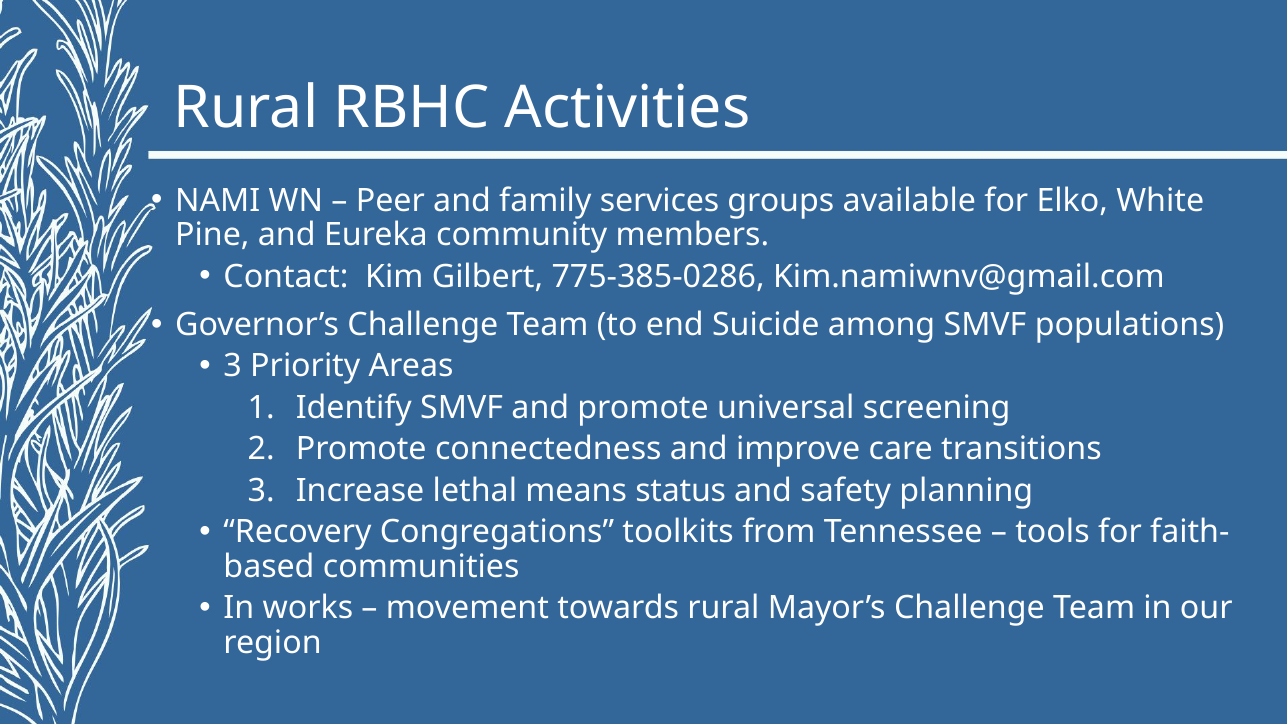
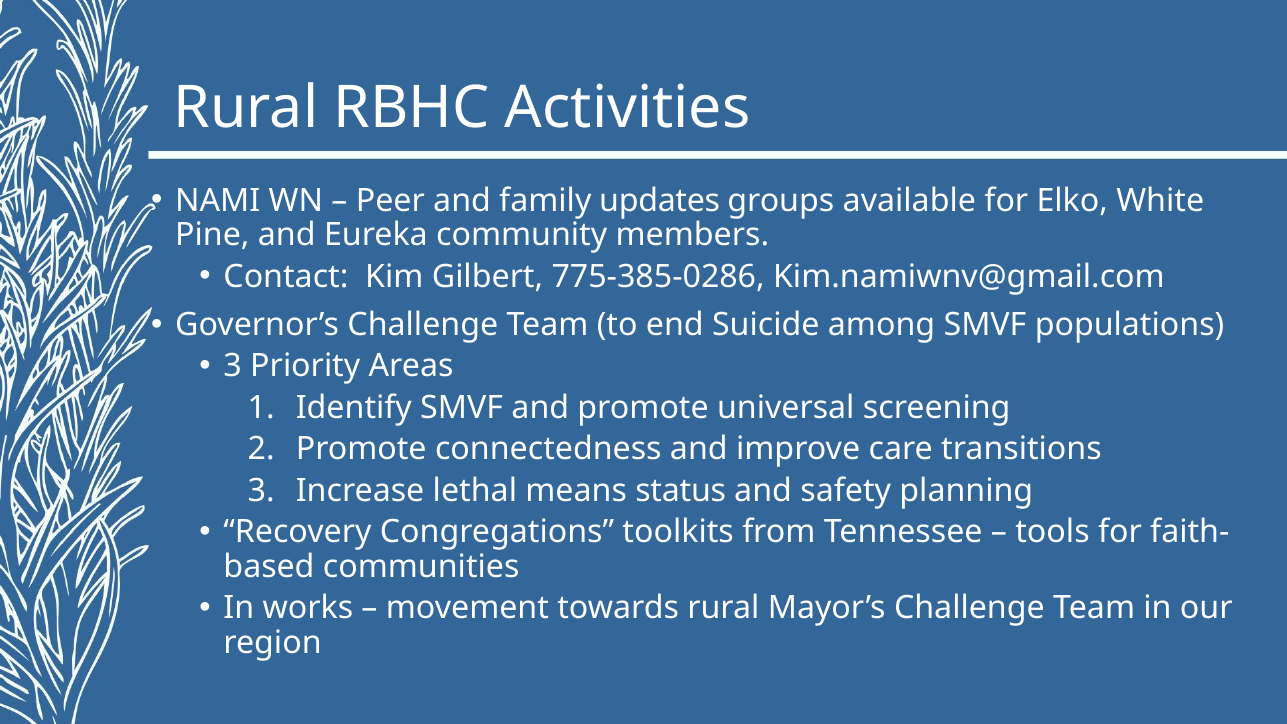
services: services -> updates (660, 200)
